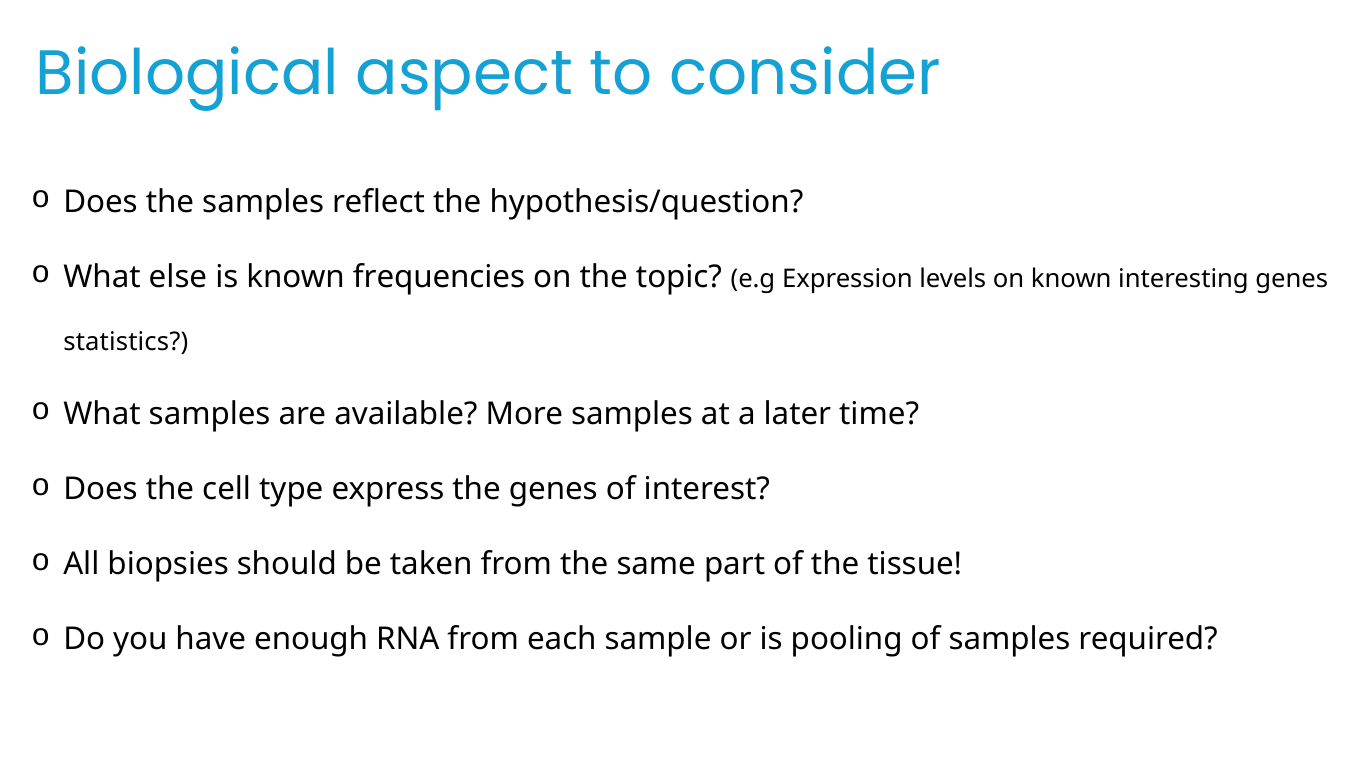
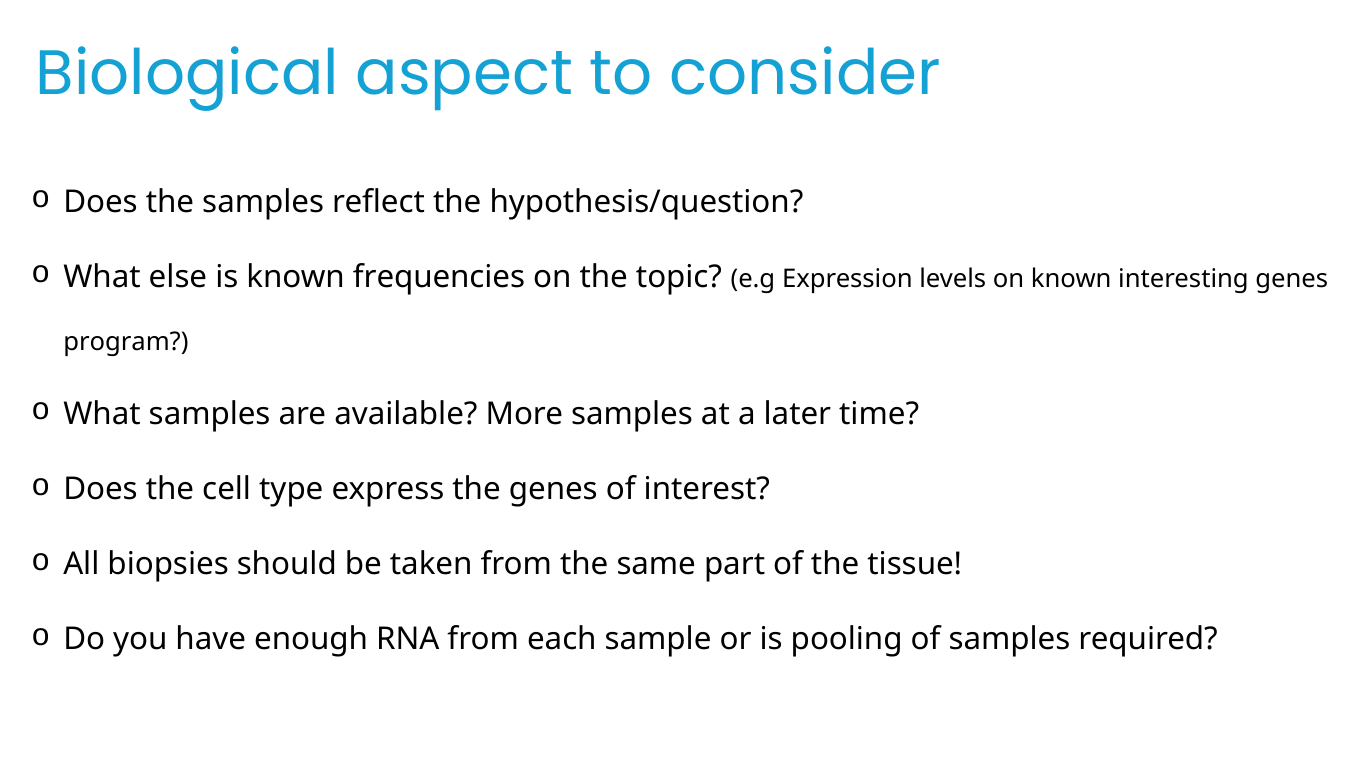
statistics: statistics -> program (126, 342)
